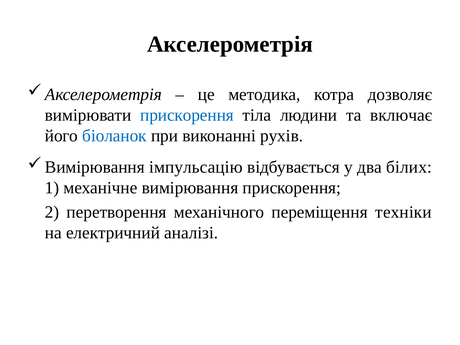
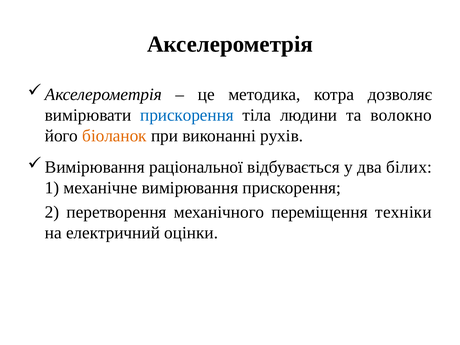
включає: включає -> волокно (401, 115)
біоланок colour: blue -> orange (114, 136)
імпульсацію: імпульсацію -> раціональної (196, 167)
аналізі: аналізі -> оцінки (191, 233)
